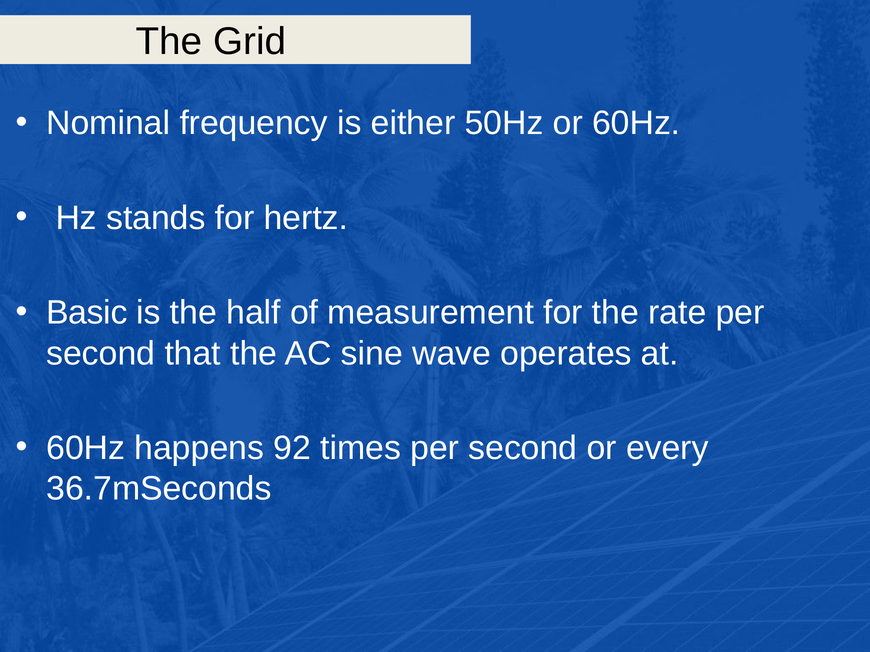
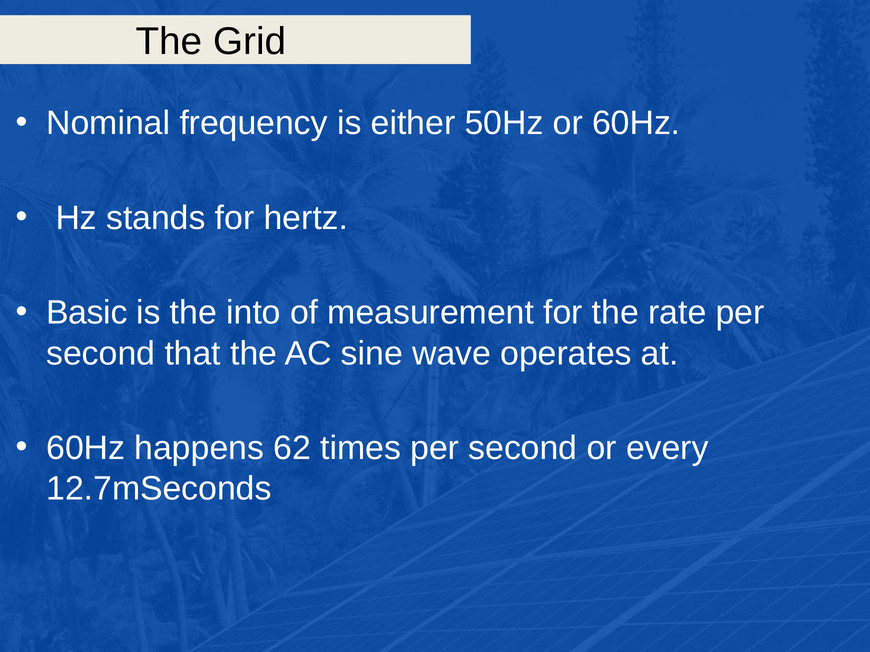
half: half -> into (253, 313)
92: 92 -> 62 (292, 448)
36.7mSeconds: 36.7mSeconds -> 12.7mSeconds (159, 489)
